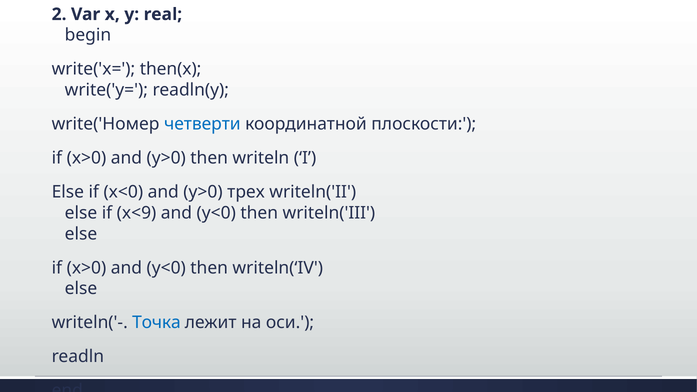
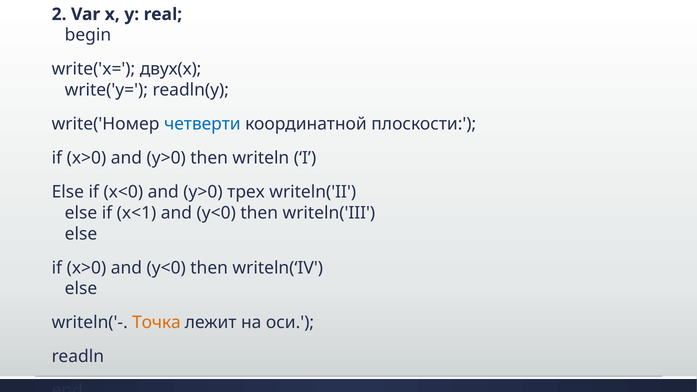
then(x: then(x -> двух(x (171, 69)
x<9: x<9 -> x<1 (137, 213)
Точка colour: blue -> orange (156, 323)
